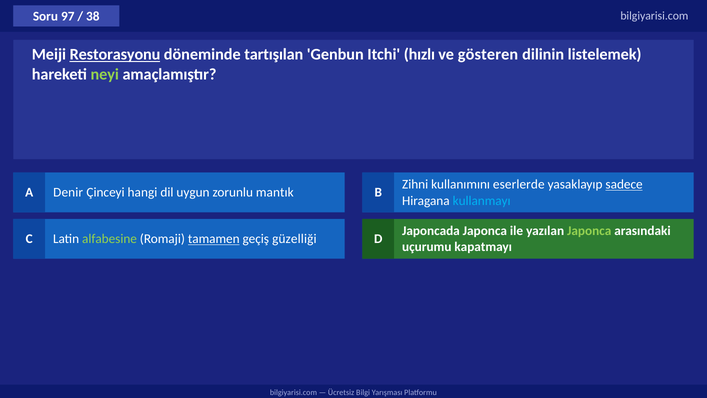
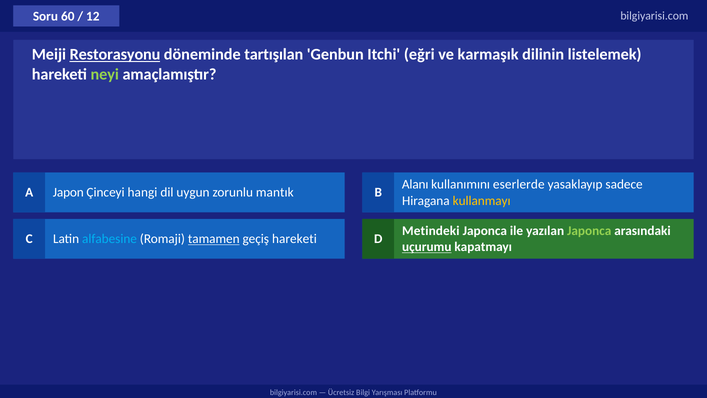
97: 97 -> 60 (68, 16)
38: 38 -> 12 (93, 16)
hızlı: hızlı -> eğri (419, 54)
gösteren: gösteren -> karmaşık (488, 54)
Zihni: Zihni -> Alanı (415, 184)
sadece underline: present -> none (624, 184)
Denir: Denir -> Japon (68, 192)
kullanmayı colour: light blue -> yellow (482, 200)
Japoncada: Japoncada -> Metindeki (431, 231)
alfabesine colour: light green -> light blue (109, 239)
geçiş güzelliği: güzelliği -> hareketi (294, 239)
uçurumu underline: none -> present (427, 247)
